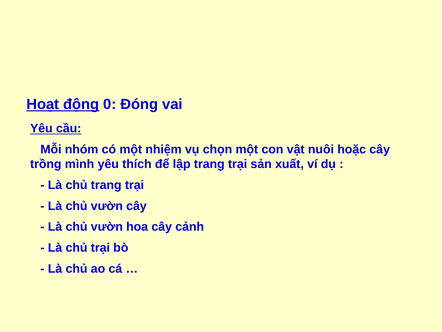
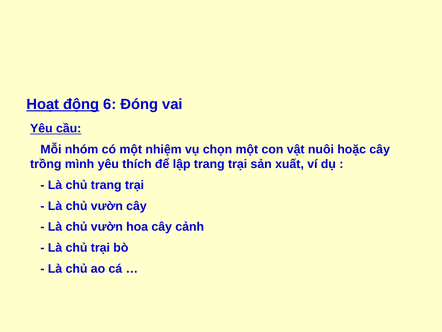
0: 0 -> 6 (110, 104)
